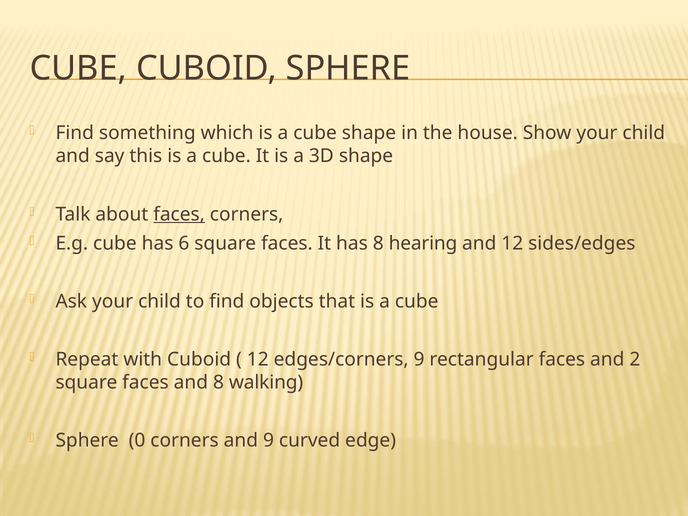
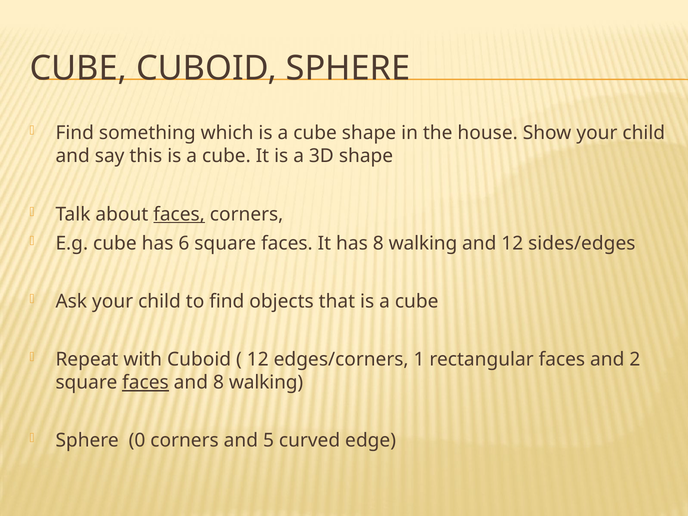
has 8 hearing: hearing -> walking (423, 243)
edges/corners 9: 9 -> 1 (419, 360)
faces underline: none -> present (145, 382)
and 9: 9 -> 5 (269, 441)
